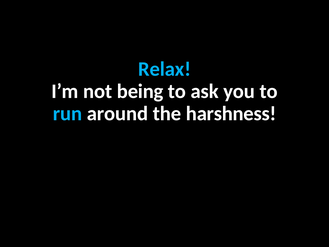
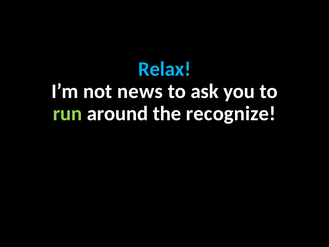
being: being -> news (140, 91)
run colour: light blue -> light green (68, 113)
harshness: harshness -> recognize (231, 113)
